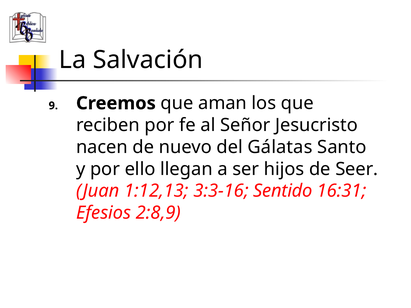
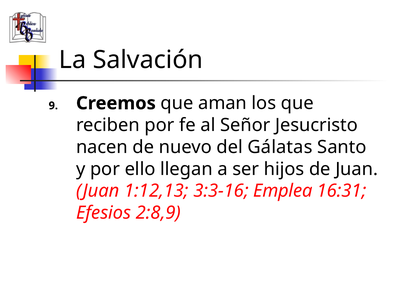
de Seer: Seer -> Juan (357, 169)
Sentido: Sentido -> Emplea (283, 191)
